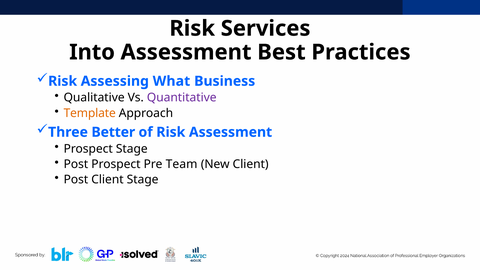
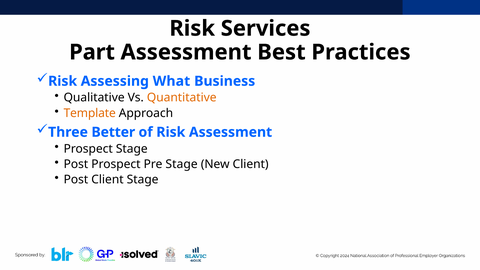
Into: Into -> Part (92, 52)
Quantitative colour: purple -> orange (182, 98)
Pre Team: Team -> Stage (182, 164)
